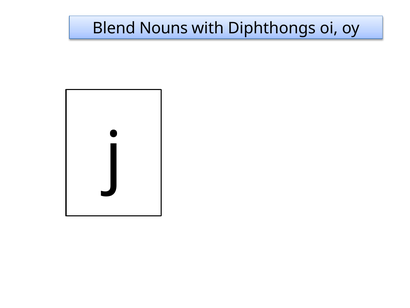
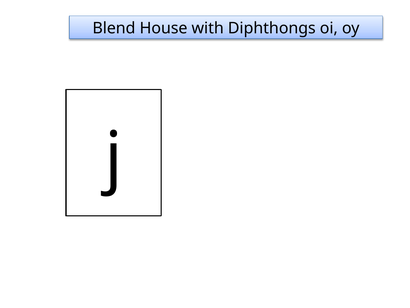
Nouns: Nouns -> House (164, 28)
